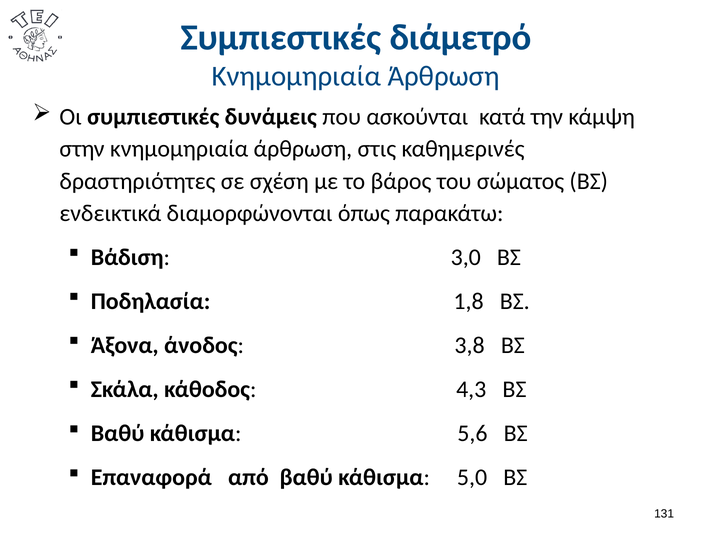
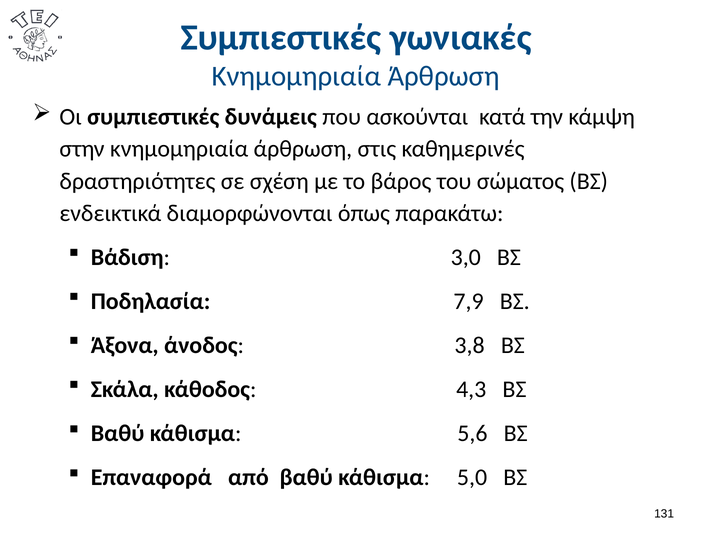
διάμετρό: διάμετρό -> γωνιακές (461, 37)
1,8: 1,8 -> 7,9 (469, 301)
